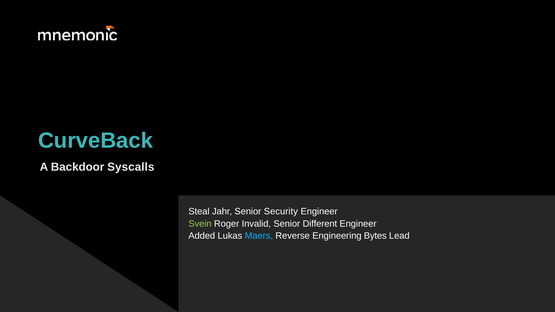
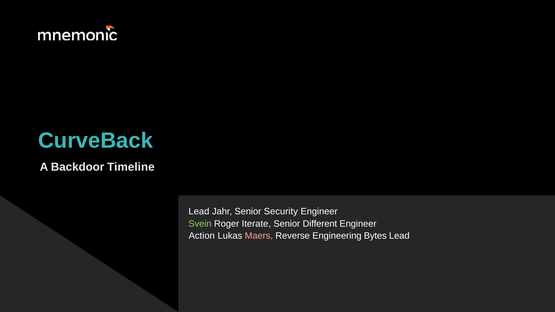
Syscalls: Syscalls -> Timeline (131, 167)
Steal: Steal -> Lead (199, 212)
Invalid: Invalid -> Iterate (256, 224)
Added: Added -> Action (202, 236)
Maers colour: light blue -> pink (259, 236)
